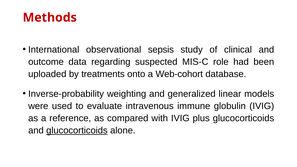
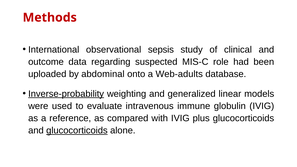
treatments: treatments -> abdominal (103, 74)
Web-cohort: Web-cohort -> Web-adults (179, 74)
Inverse-probability underline: none -> present (66, 94)
